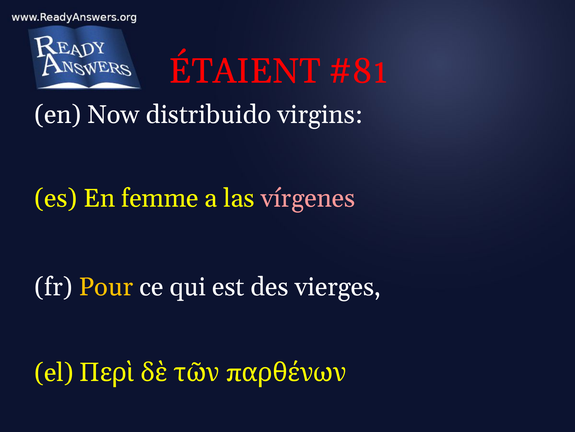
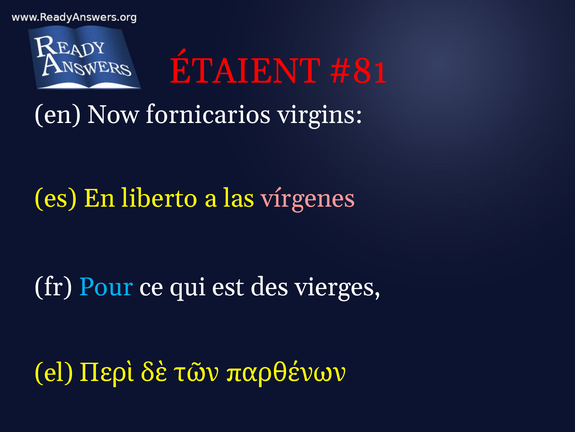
distribuido: distribuido -> fornicarios (208, 115)
femme: femme -> liberto (160, 198)
Pour colour: yellow -> light blue (106, 286)
